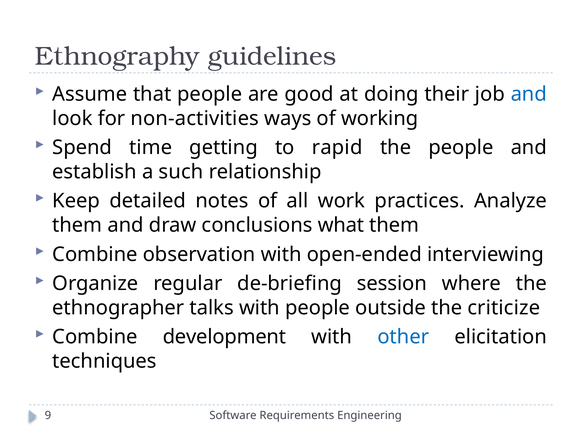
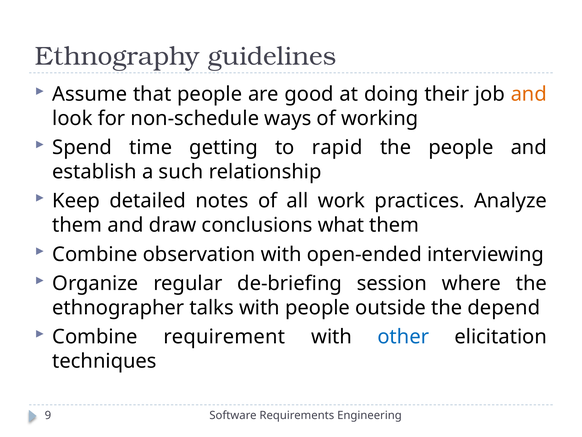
and colour: blue -> orange (529, 94)
non-activities: non-activities -> non-schedule (195, 118)
criticize: criticize -> depend (504, 307)
development: development -> requirement (224, 336)
